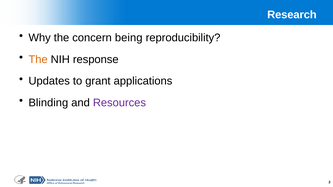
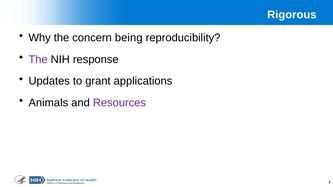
Research: Research -> Rigorous (292, 15)
The colour: orange -> purple (38, 59)
Blinding: Blinding -> Animals (48, 103)
